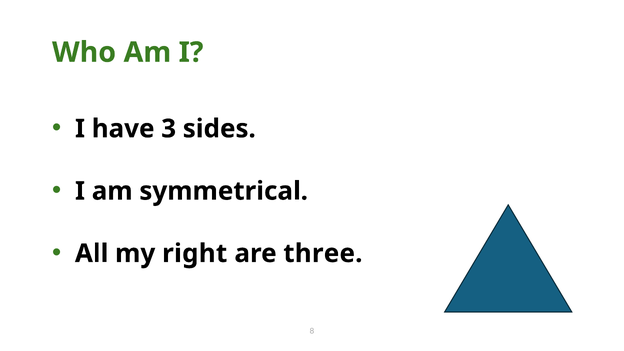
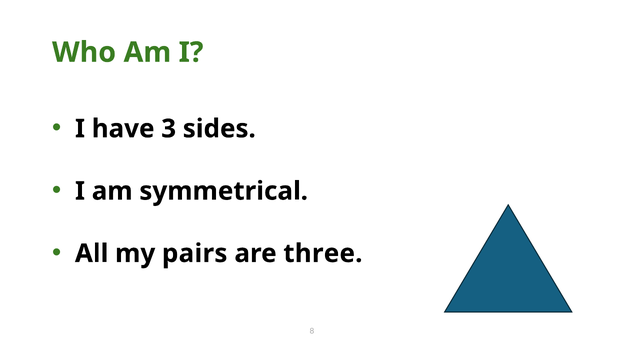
right: right -> pairs (195, 253)
